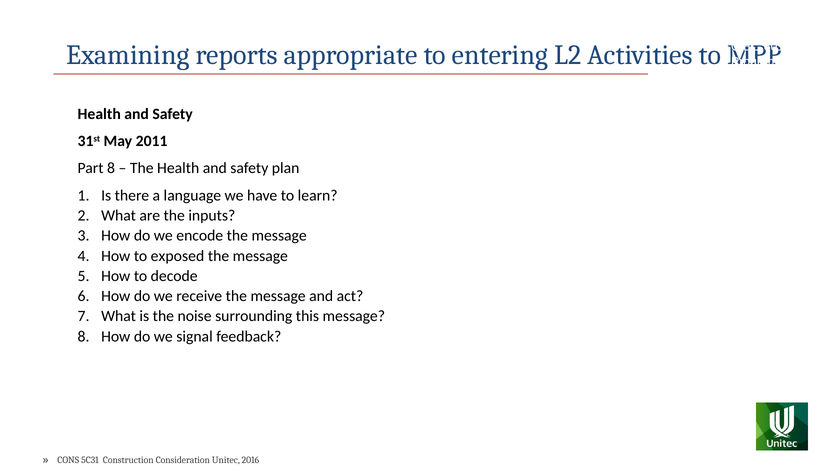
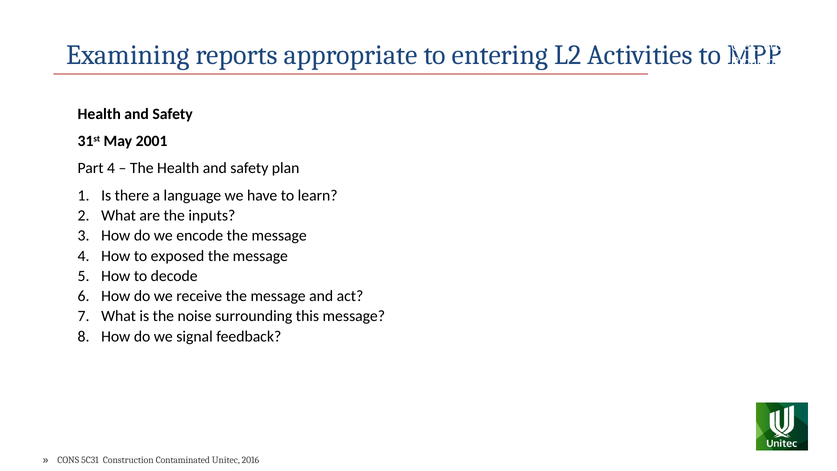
2011: 2011 -> 2001 (152, 141)
Part 8: 8 -> 4 (111, 168)
Consideration: Consideration -> Contaminated (183, 460)
